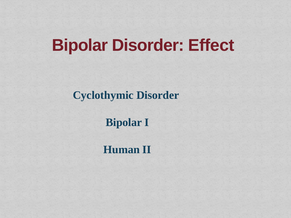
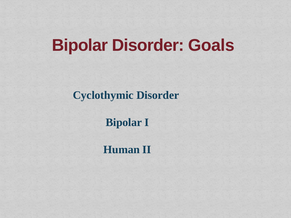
Effect: Effect -> Goals (211, 45)
